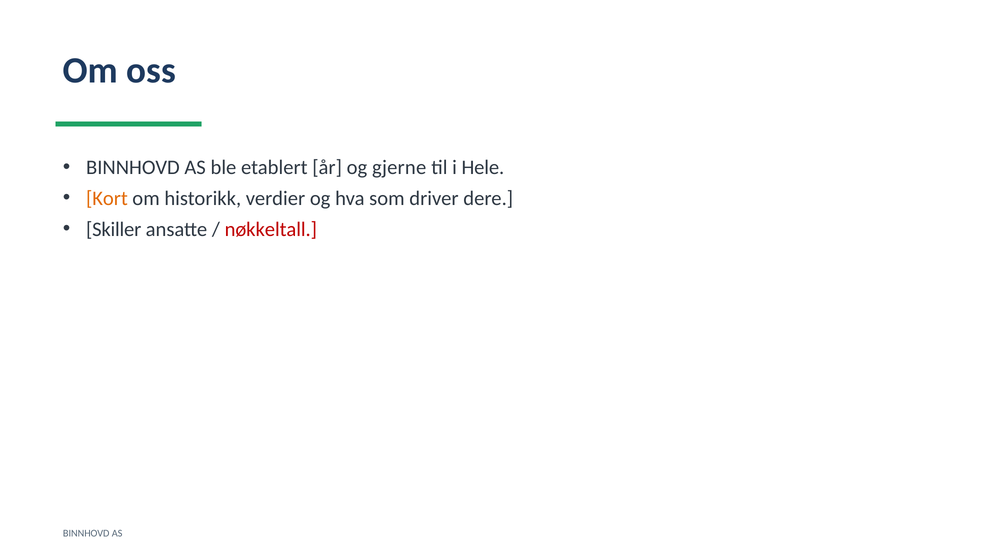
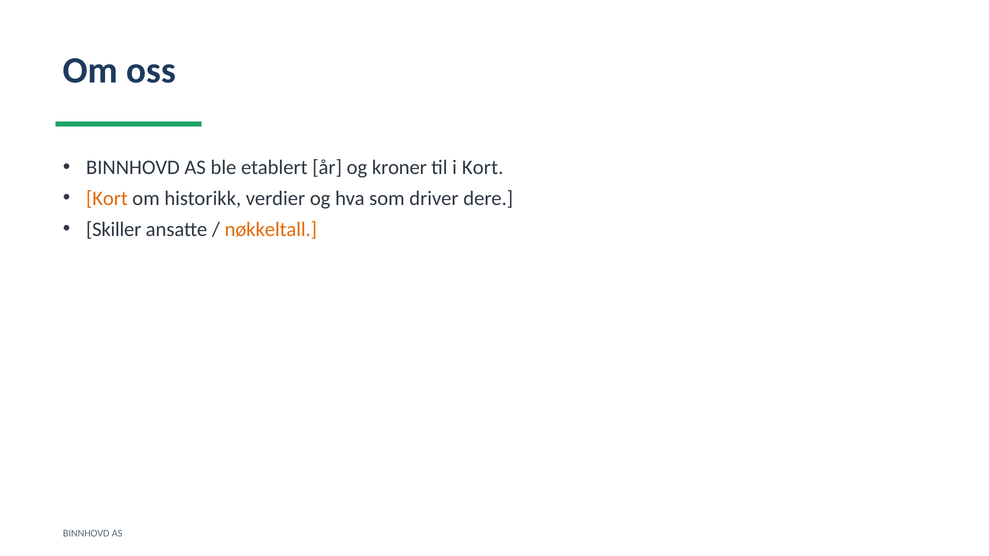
gjerne: gjerne -> kroner (399, 168)
i Hele: Hele -> Kort (483, 168)
nøkkeltall colour: red -> orange (271, 229)
